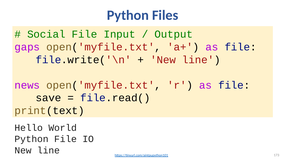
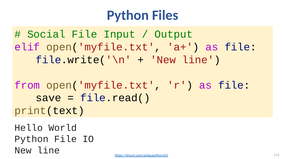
gaps: gaps -> elif (27, 47)
news: news -> from (27, 85)
